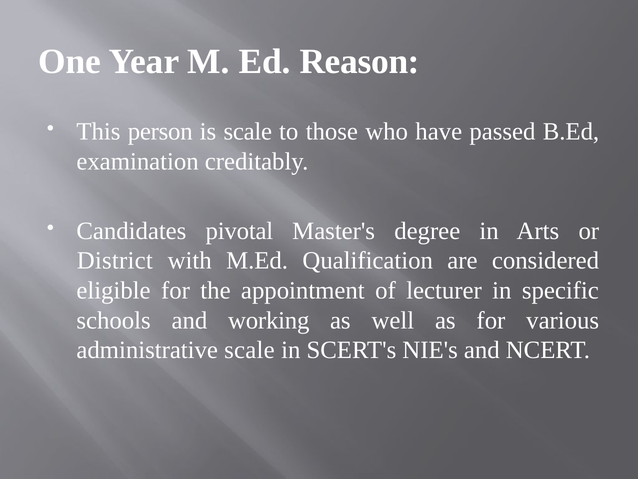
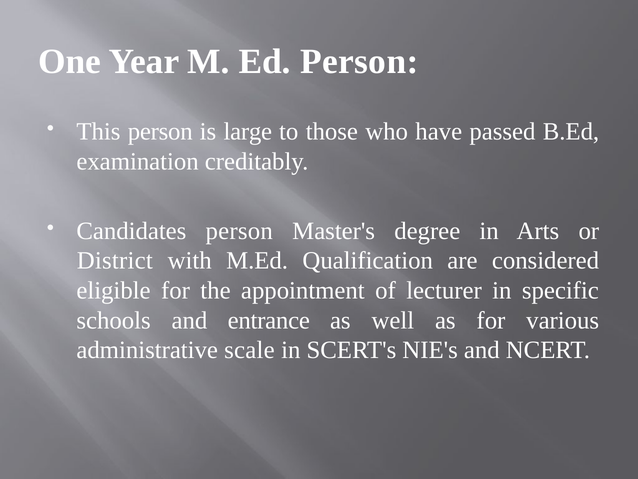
Ed Reason: Reason -> Person (359, 61)
is scale: scale -> large (248, 131)
Candidates pivotal: pivotal -> person (239, 231)
working: working -> entrance (269, 320)
